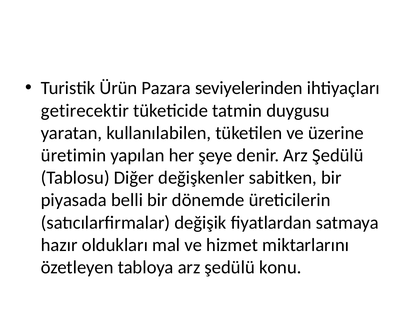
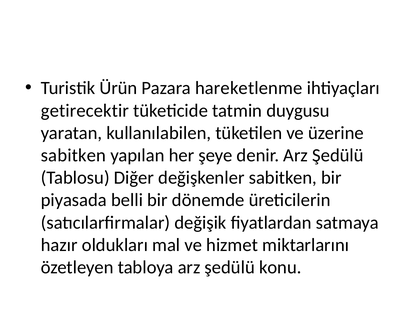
seviyelerinden: seviyelerinden -> hareketlenme (249, 88)
üretimin: üretimin -> sabitken (73, 155)
